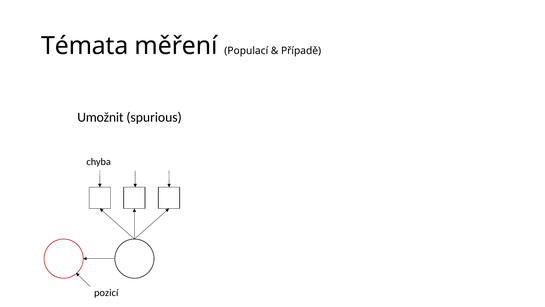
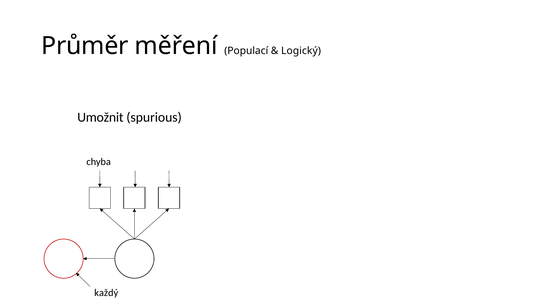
Témata: Témata -> Průměr (85, 46)
Případě: Případě -> Logický (301, 51)
pozicí: pozicí -> každý (106, 292)
